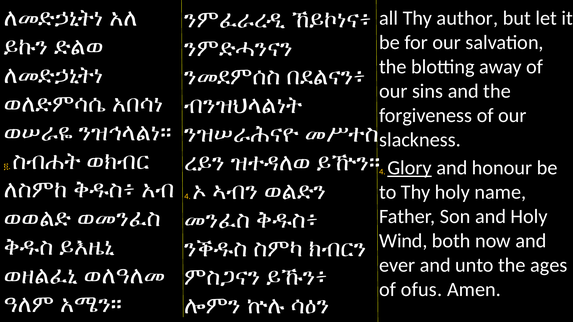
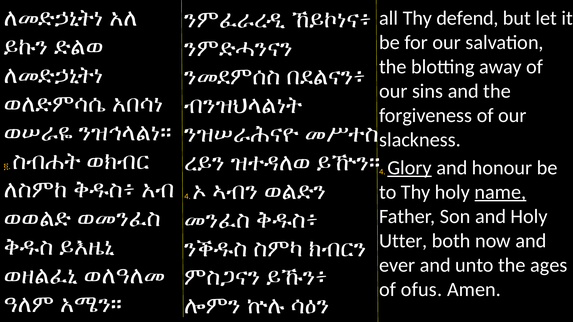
author: author -> defend (468, 18)
name underline: none -> present (500, 192)
Wind: Wind -> Utter (403, 241)
